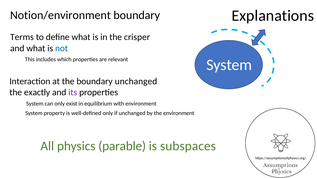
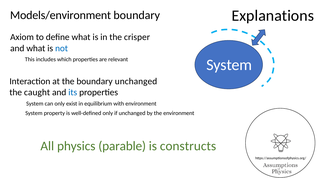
Notion/environment: Notion/environment -> Models/environment (61, 15)
Terms: Terms -> Axiom (22, 37)
exactly: exactly -> caught (37, 93)
its colour: purple -> blue (73, 93)
subspaces: subspaces -> constructs (188, 146)
